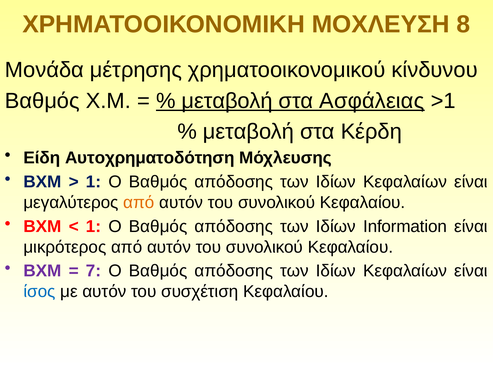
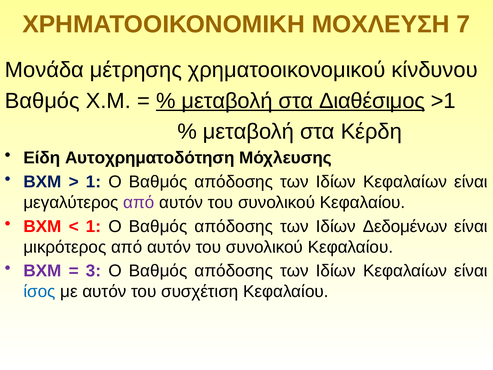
8: 8 -> 7 (463, 24)
Ασφάλειας: Ασφάλειας -> Διαθέσιμος (372, 101)
από colour: orange -> purple (139, 202)
Information: Information -> Δεδομένων (405, 226)
7: 7 -> 3 (94, 271)
